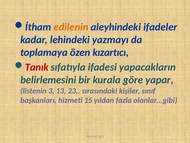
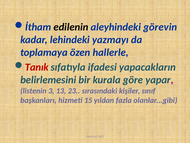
edilenin colour: orange -> black (71, 27)
ifadeler: ifadeler -> görevin (160, 27)
kızartıcı: kızartıcı -> hallerle (111, 52)
